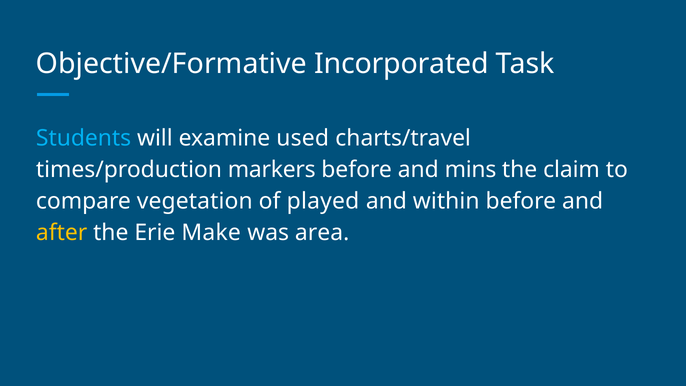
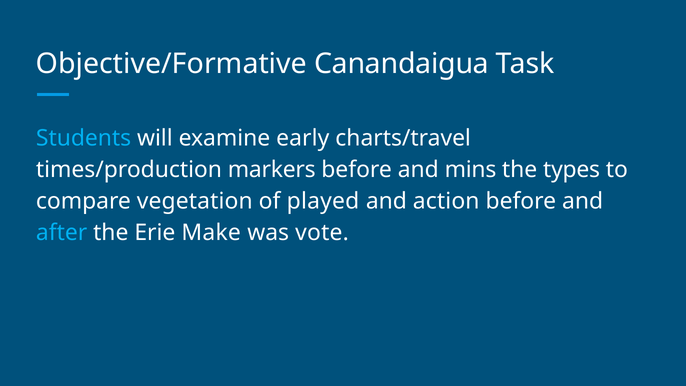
Incorporated: Incorporated -> Canandaigua (402, 64)
used: used -> early (303, 138)
claim: claim -> types (572, 170)
within: within -> action (446, 201)
after colour: yellow -> light blue (62, 233)
area: area -> vote (322, 233)
